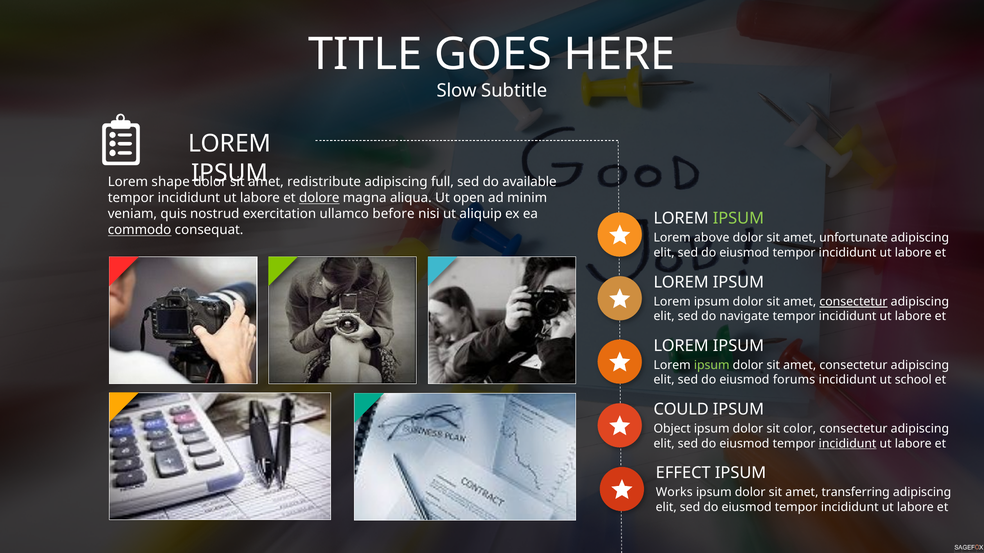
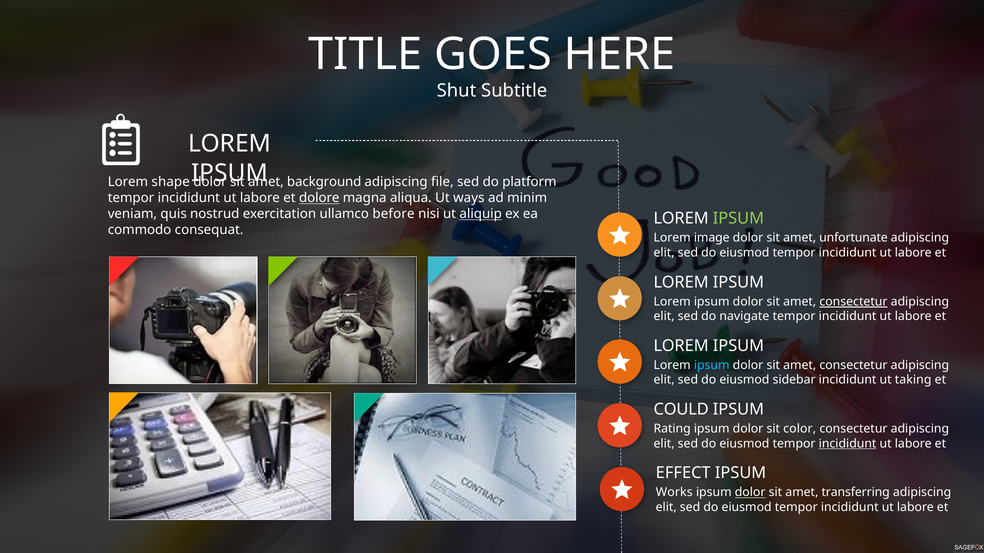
Slow: Slow -> Shut (457, 91)
redistribute: redistribute -> background (324, 182)
full: full -> file (442, 182)
available: available -> platform (529, 182)
open: open -> ways (469, 198)
aliquip underline: none -> present (481, 214)
commodo underline: present -> none (140, 230)
above: above -> image (712, 238)
ipsum colour: light green -> light blue (712, 365)
forums: forums -> sidebar (794, 380)
school: school -> taking (913, 380)
Object: Object -> Rating (672, 429)
dolor underline: none -> present (750, 493)
